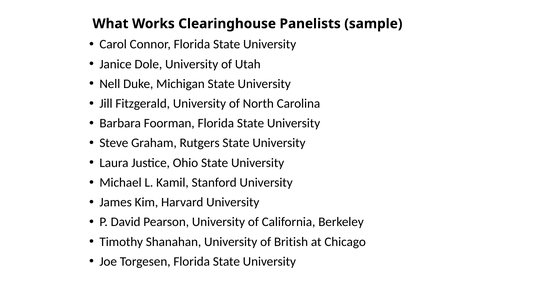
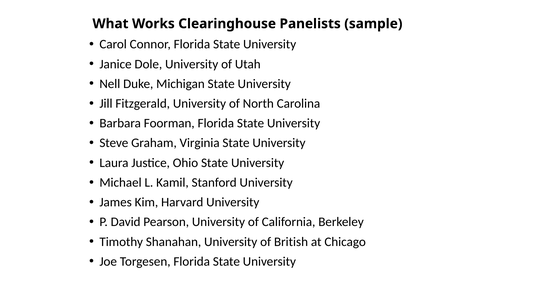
Rutgers: Rutgers -> Virginia (200, 143)
